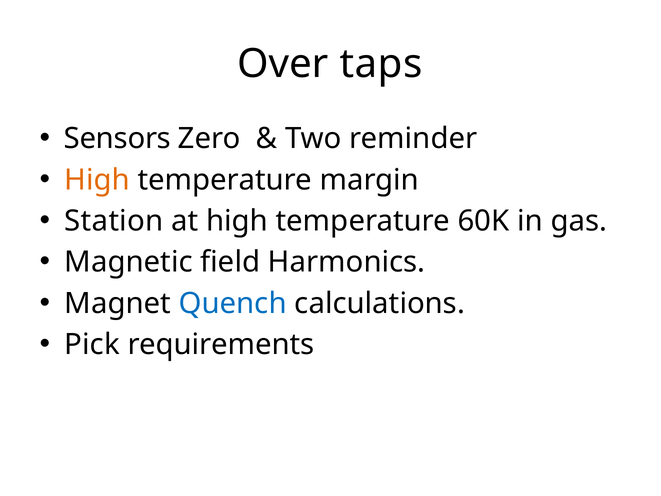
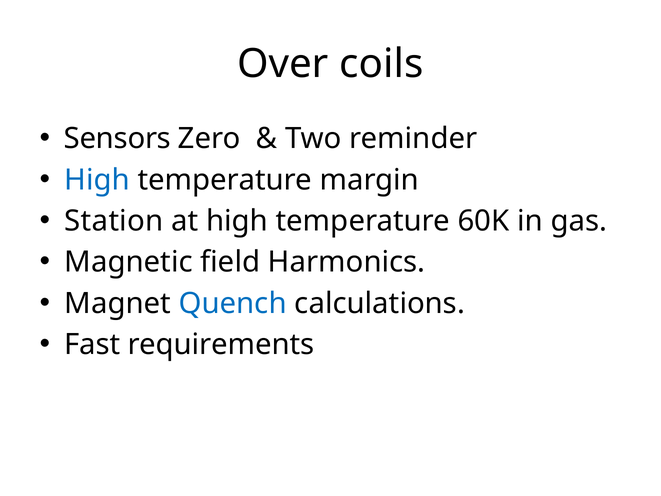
taps: taps -> coils (381, 64)
High colour: orange -> blue (97, 180)
Pick: Pick -> Fast (92, 344)
